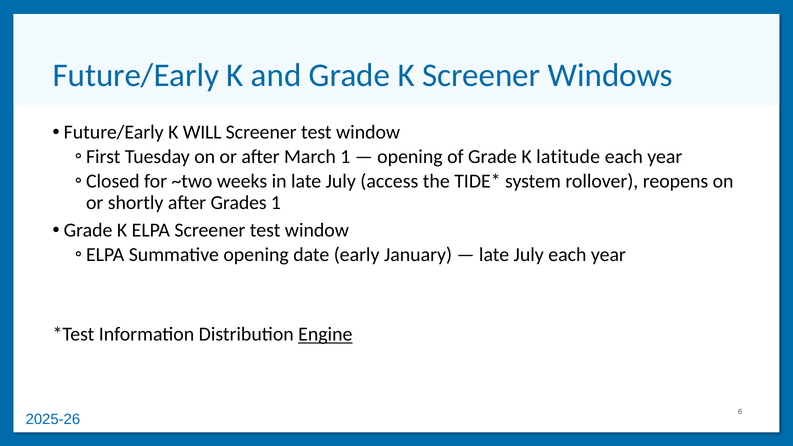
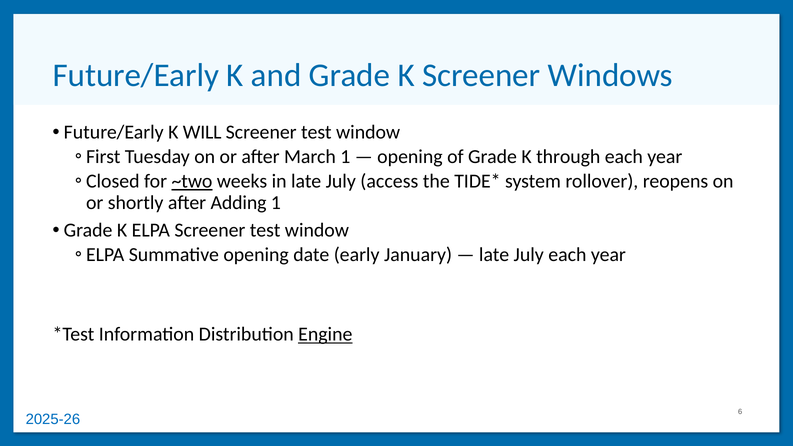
latitude: latitude -> through (568, 157)
~two underline: none -> present (192, 181)
Grades: Grades -> Adding (239, 203)
